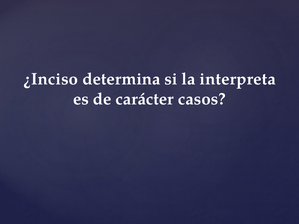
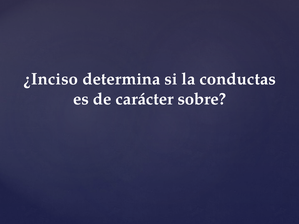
interpreta: interpreta -> conductas (238, 79)
casos: casos -> sobre (202, 99)
